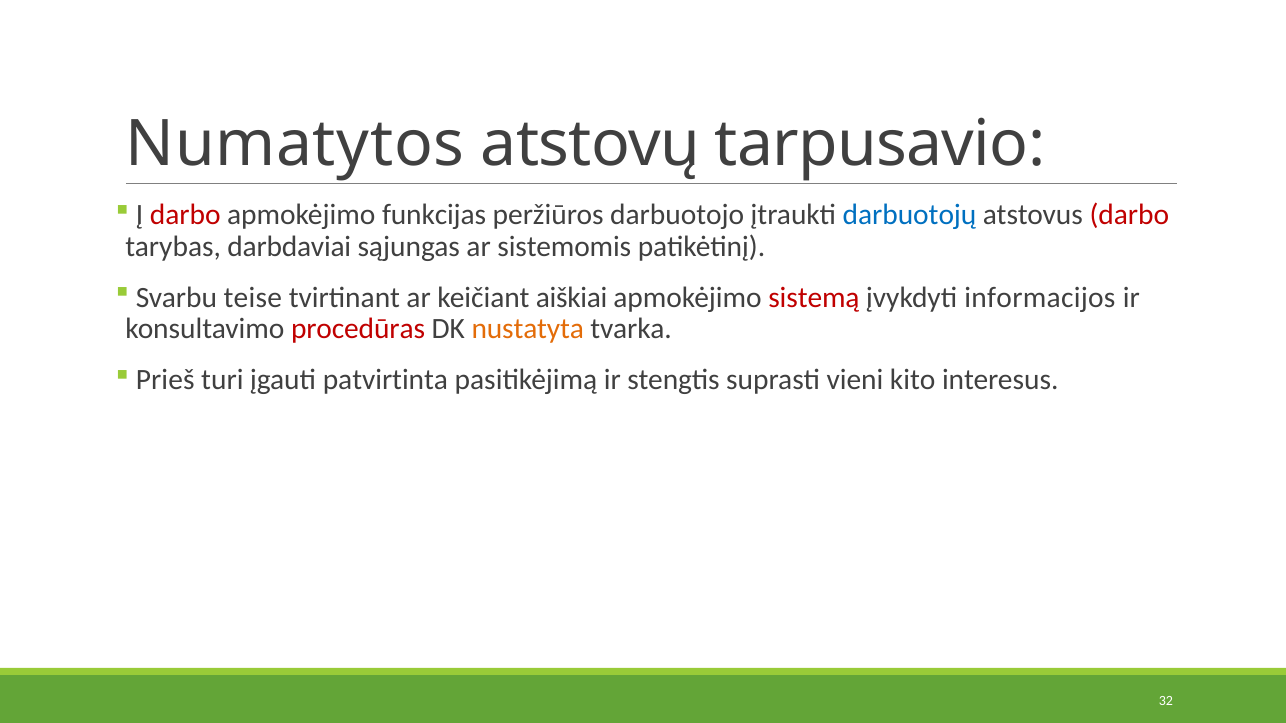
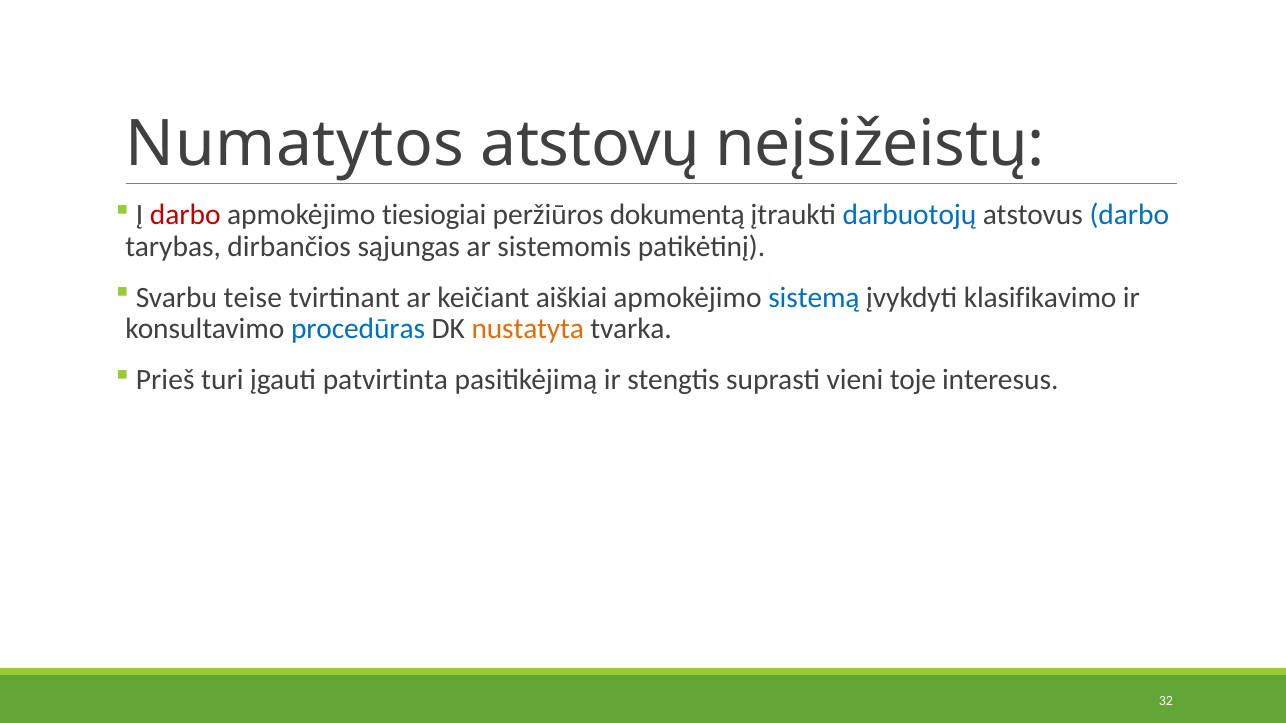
tarpusavio: tarpusavio -> neįsižeistų (880, 144)
funkcijas: funkcijas -> tiesiogiai (434, 215)
darbuotojo: darbuotojo -> dokumentą (677, 215)
darbo colour: red -> blue (1129, 215)
darbdaviai: darbdaviai -> dirbančios (289, 247)
sistemą colour: red -> blue (814, 298)
informacijos: informacijos -> klasifikavimo (1040, 298)
procedūras colour: red -> blue (358, 329)
kito: kito -> toje (913, 380)
